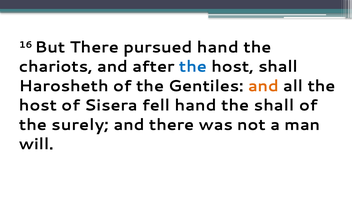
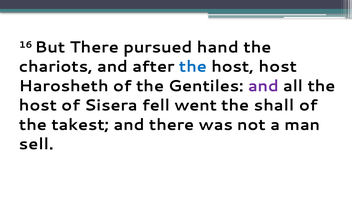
host shall: shall -> host (278, 67)
and colour: orange -> purple (263, 86)
fell hand: hand -> went (196, 105)
surely: surely -> takest (80, 125)
will: will -> sell (36, 144)
